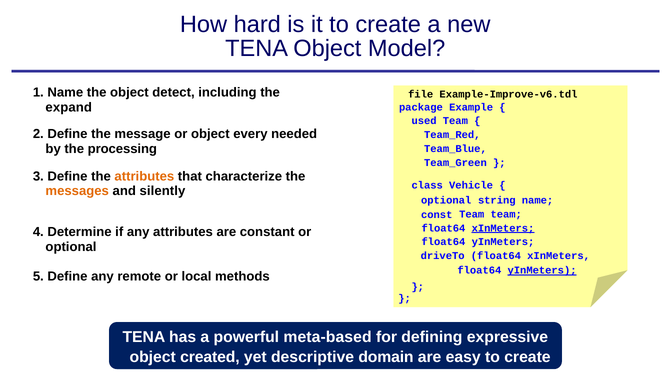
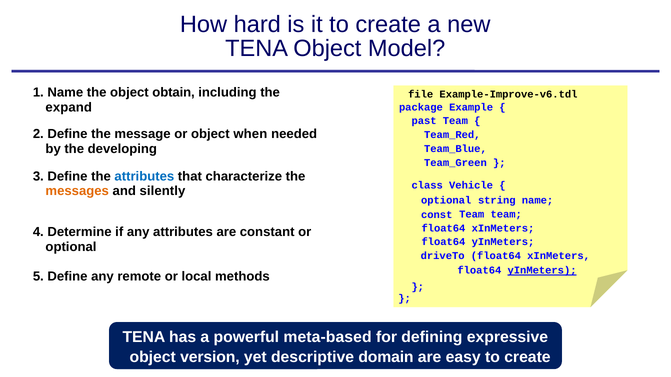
detect: detect -> obtain (174, 93)
used: used -> past (424, 121)
every: every -> when (250, 134)
processing: processing -> developing (122, 149)
attributes colour: orange -> blue (144, 176)
xInMeters underline: present -> none (503, 228)
created: created -> version (210, 357)
